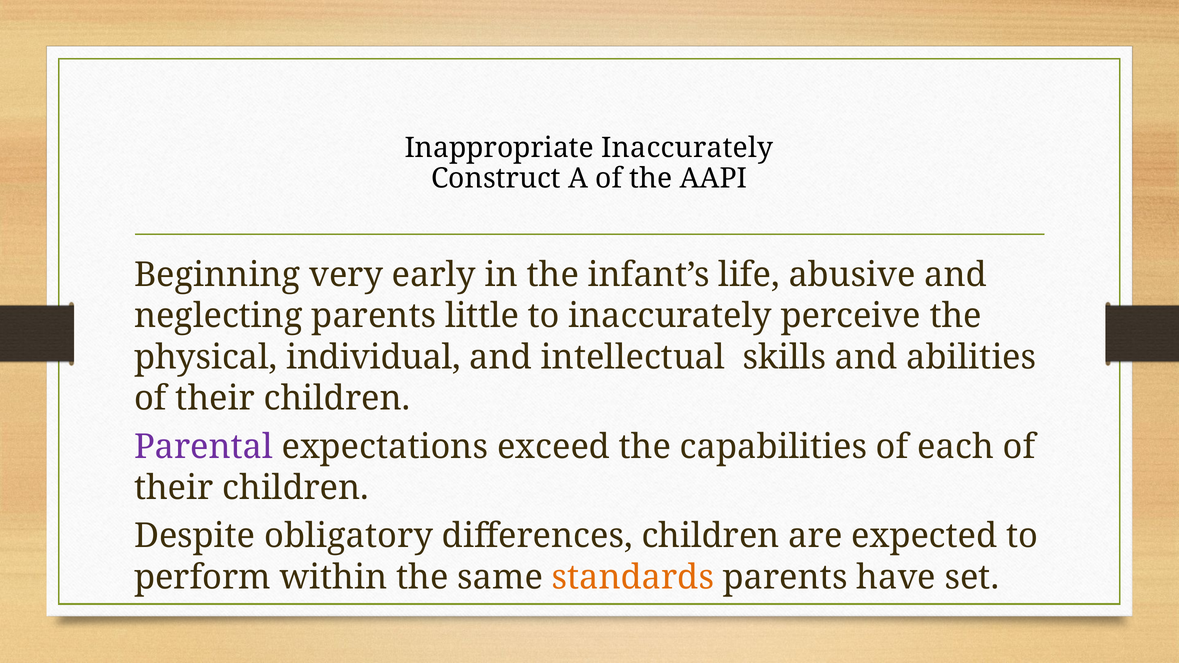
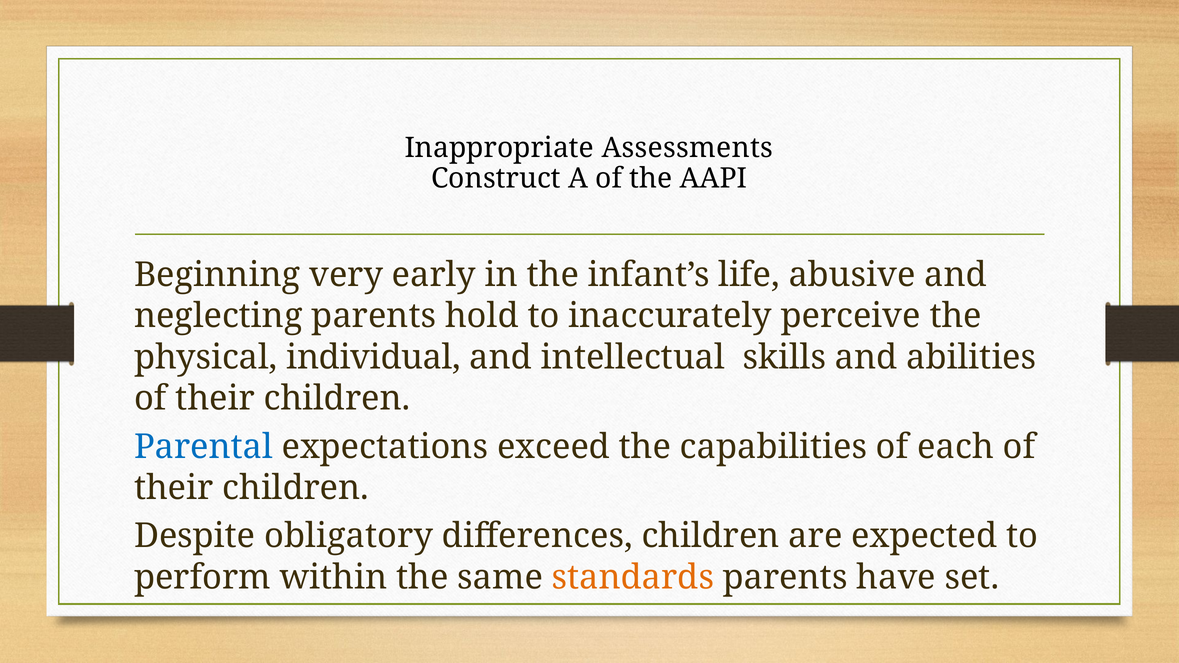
Inappropriate Inaccurately: Inaccurately -> Assessments (687, 148)
little: little -> hold (482, 316)
Parental colour: purple -> blue (203, 447)
